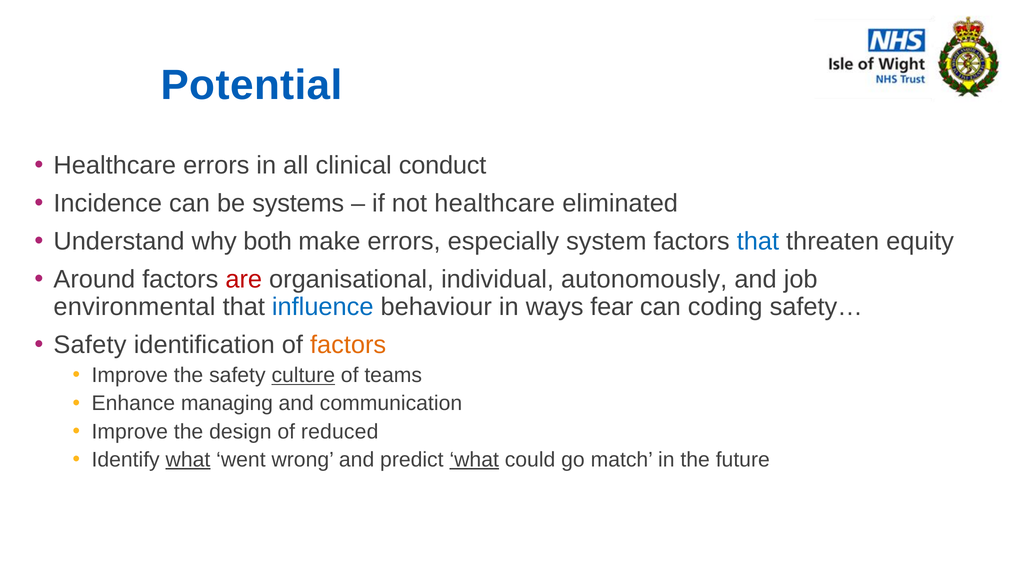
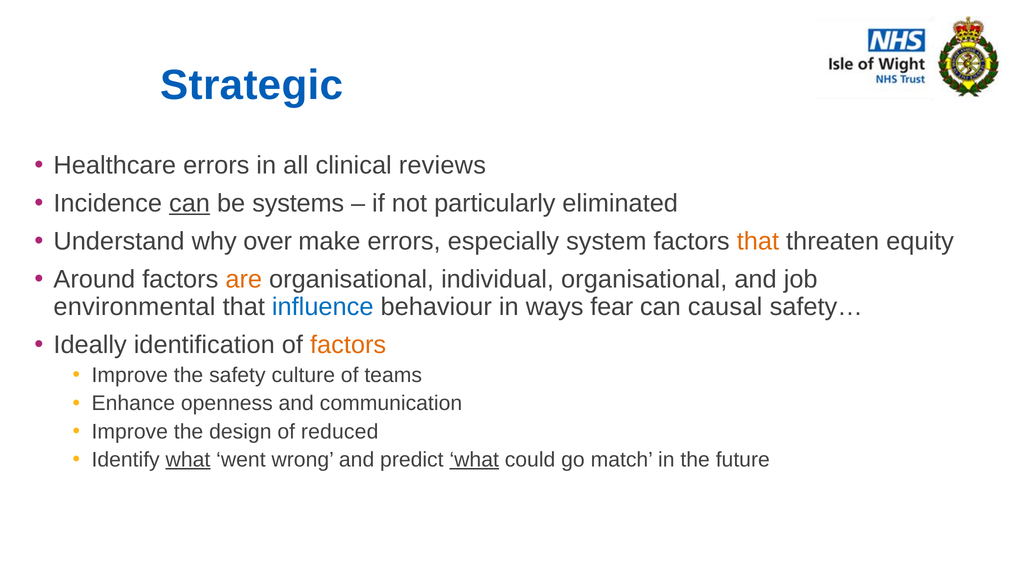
Potential: Potential -> Strategic (252, 85)
conduct: conduct -> reviews (442, 166)
can underline: none -> present (190, 204)
not healthcare: healthcare -> particularly (495, 204)
both: both -> over (268, 241)
that colour: blue -> orange (758, 241)
are colour: red -> orange (244, 279)
individual autonomously: autonomously -> organisational (644, 279)
coding: coding -> causal (725, 307)
Safety: Safety -> Ideally (90, 345)
culture underline: present -> none (303, 375)
managing: managing -> openness (227, 403)
